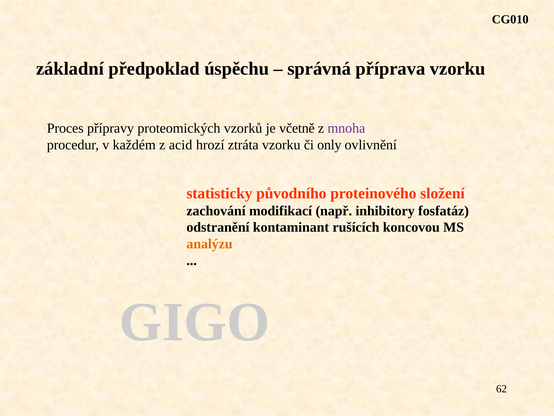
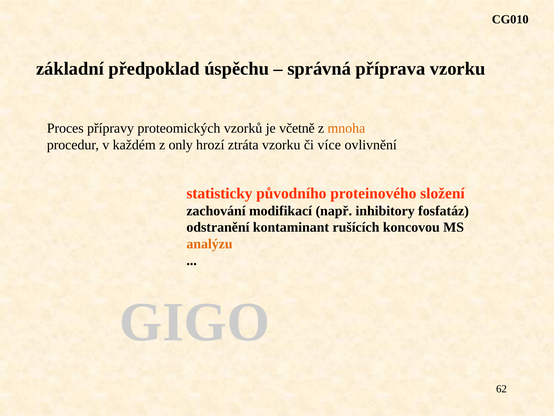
mnoha colour: purple -> orange (346, 128)
acid: acid -> only (181, 145)
only: only -> více (329, 145)
